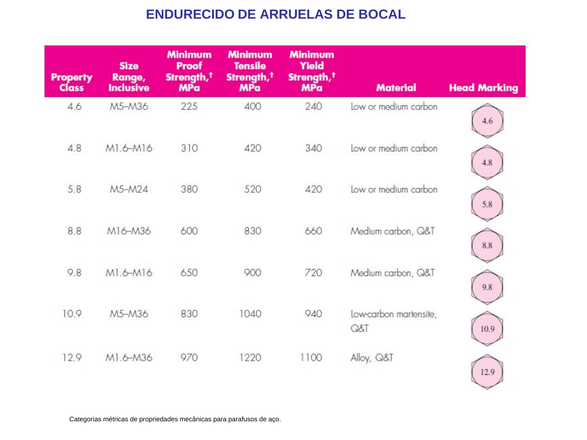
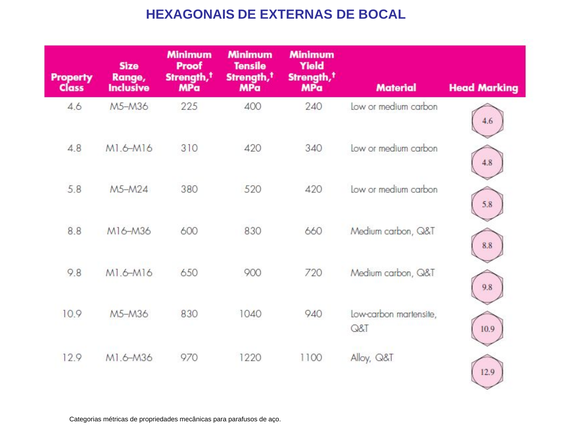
ENDURECIDO: ENDURECIDO -> HEXAGONAIS (190, 15)
ARRUELAS: ARRUELAS -> EXTERNAS (296, 15)
